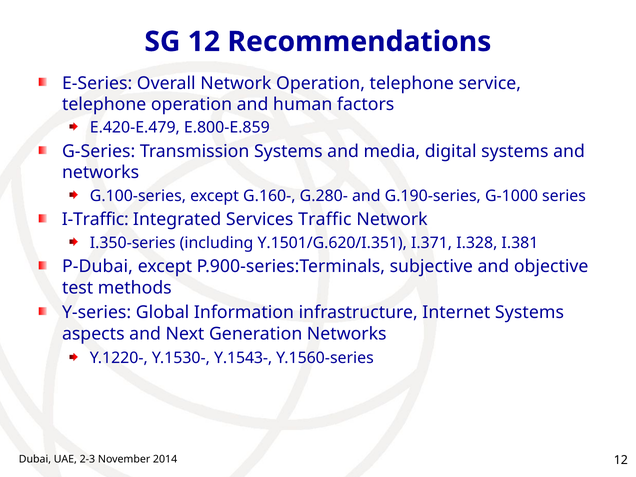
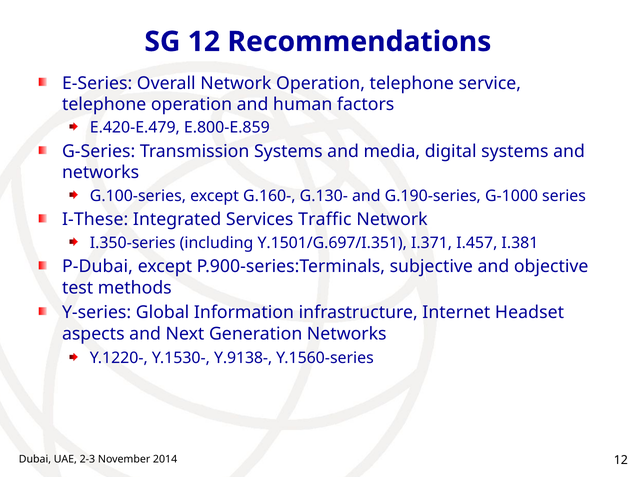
G.280-: G.280- -> G.130- (324, 196)
I-Traffic: I-Traffic -> I-These (95, 220)
Y.1501/G.620/I.351: Y.1501/G.620/I.351 -> Y.1501/G.697/I.351 (332, 243)
I.328: I.328 -> I.457 (477, 243)
Internet Systems: Systems -> Headset (530, 313)
Y.1543-: Y.1543- -> Y.9138- (243, 358)
